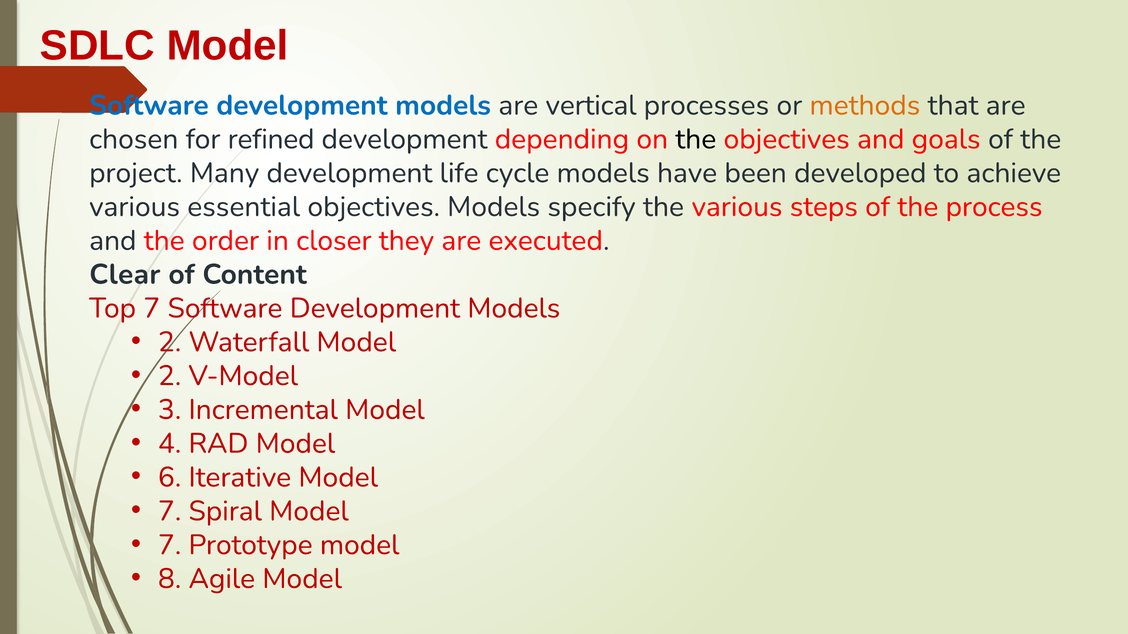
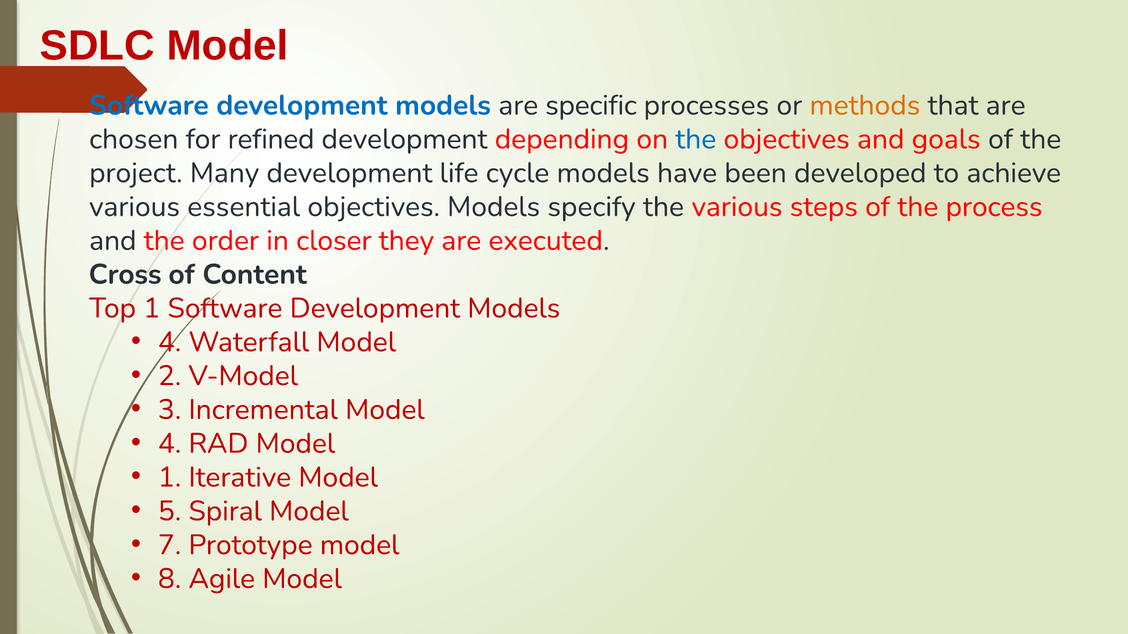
vertical: vertical -> specific (591, 105)
the colour: black -> blue (696, 139)
Clear: Clear -> Cross (125, 275)
Top 7: 7 -> 1 (152, 308)
2: 2 -> 4 (170, 342)
6: 6 -> 1 (170, 478)
7: 7 -> 5 (170, 511)
